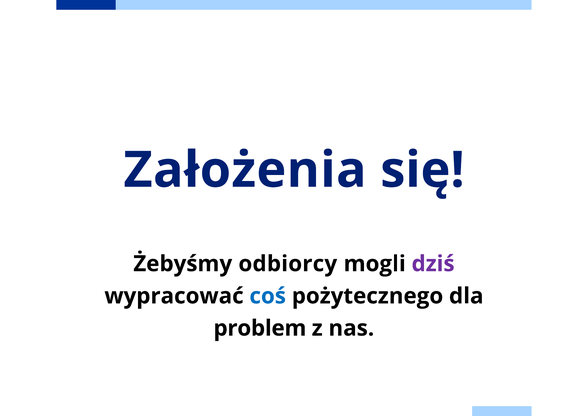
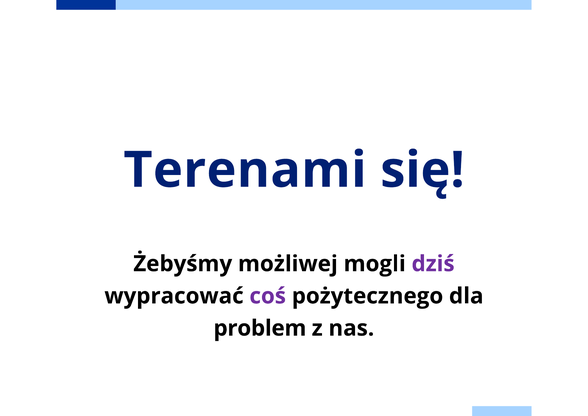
Założenia: Założenia -> Terenami (245, 170)
odbiorcy: odbiorcy -> możliwej (288, 264)
coś colour: blue -> purple (268, 296)
